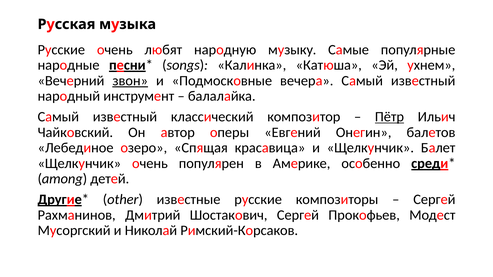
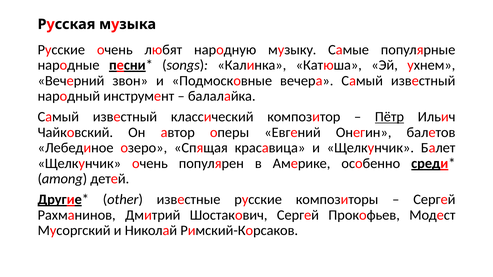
звон underline: present -> none (130, 81)
